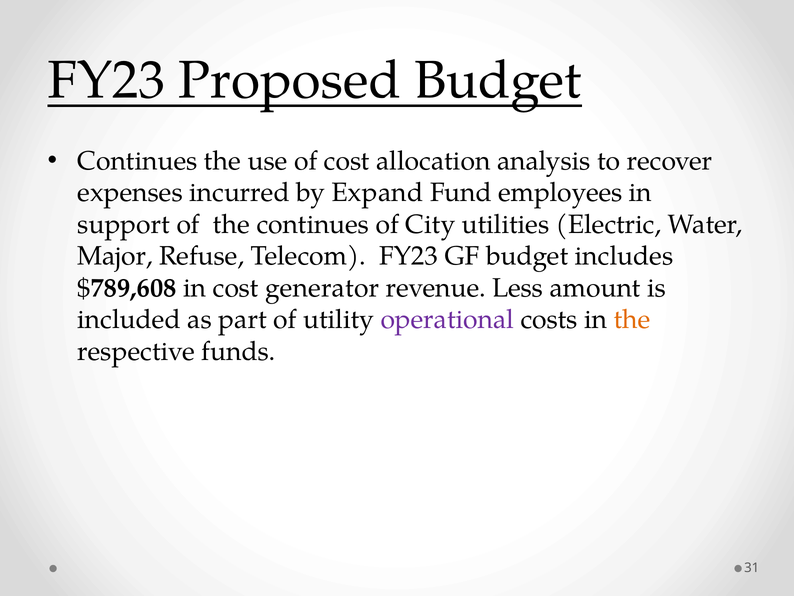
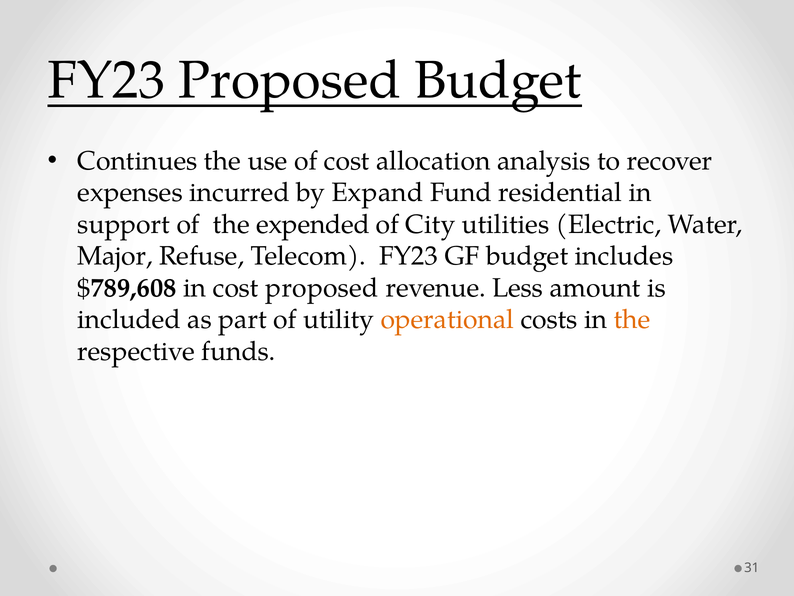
employees: employees -> residential (560, 192)
the continues: continues -> expended (313, 224)
cost generator: generator -> proposed (322, 288)
operational colour: purple -> orange (447, 319)
